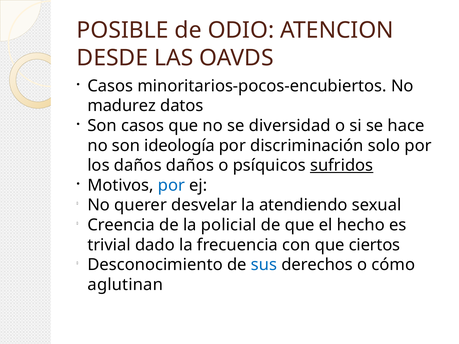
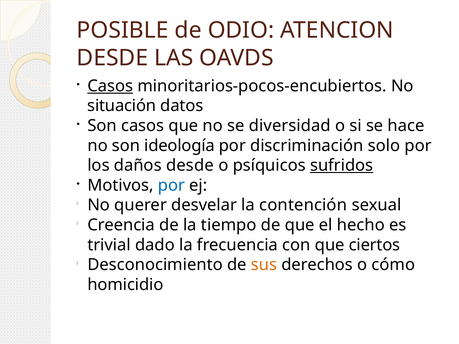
Casos underline: none -> present (110, 86)
madurez: madurez -> situación (122, 106)
daños daños: daños -> desde (190, 166)
atendiendo: atendiendo -> contención (303, 205)
policial: policial -> tiempo (229, 225)
sus colour: blue -> orange (264, 265)
aglutinan: aglutinan -> homicidio (125, 285)
